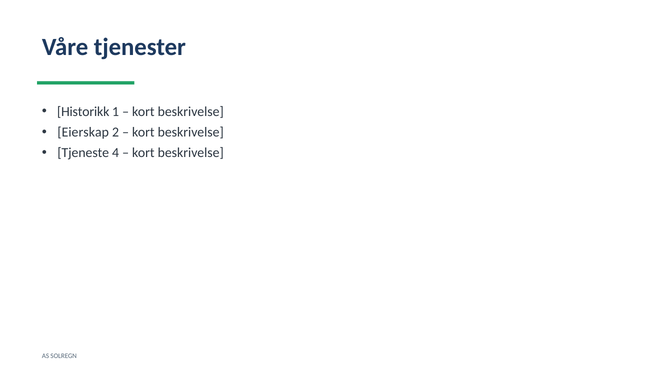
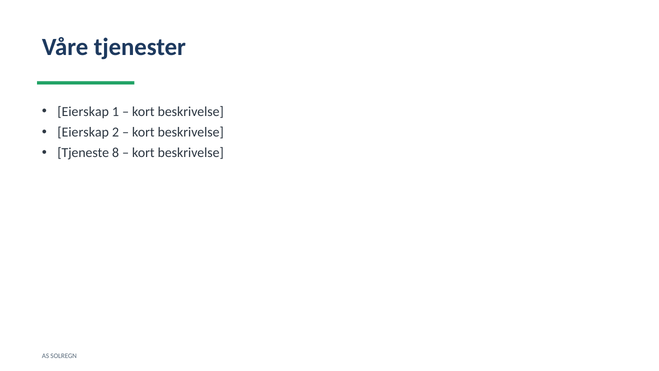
Historikk: Historikk -> Eierskap (83, 112)
4: 4 -> 8 (116, 153)
